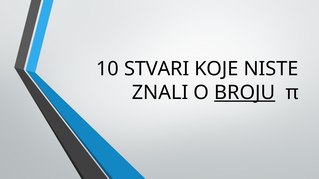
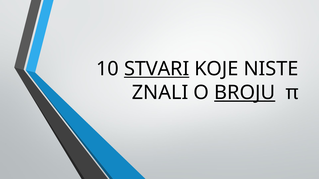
STVARI underline: none -> present (157, 69)
